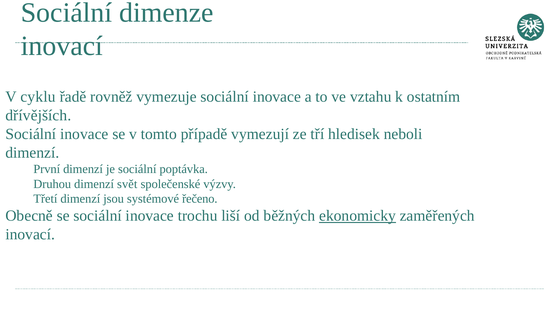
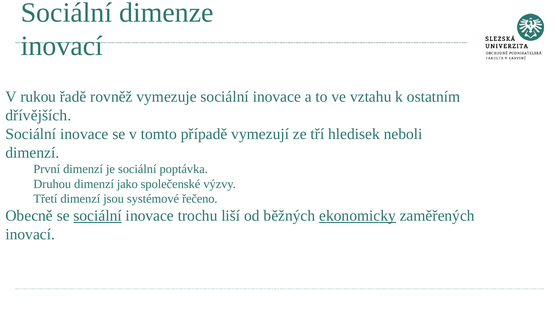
cyklu: cyklu -> rukou (38, 97)
svět: svět -> jako (127, 184)
sociální underline: none -> present (98, 216)
